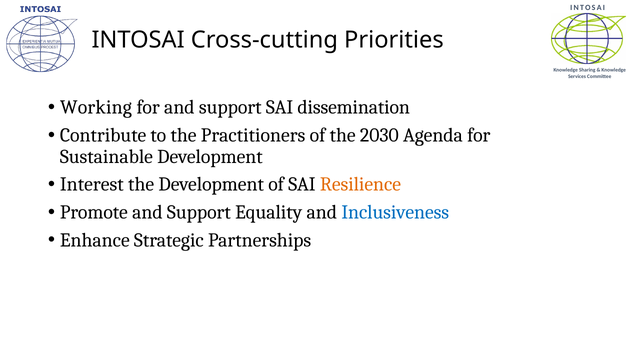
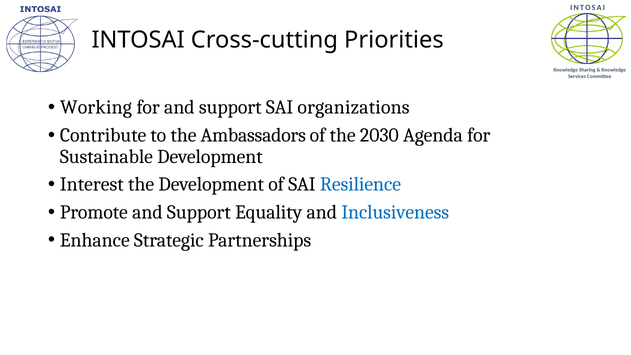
dissemination: dissemination -> organizations (354, 107)
Practitioners: Practitioners -> Ambassadors (253, 135)
Resilience colour: orange -> blue (360, 184)
